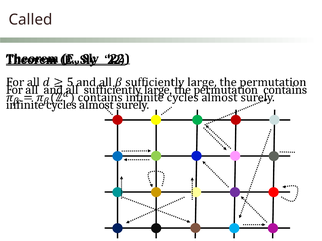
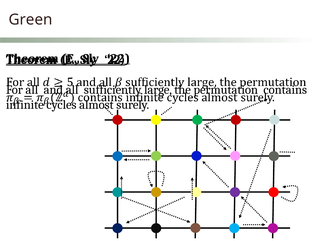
Called: Called -> Green (31, 20)
